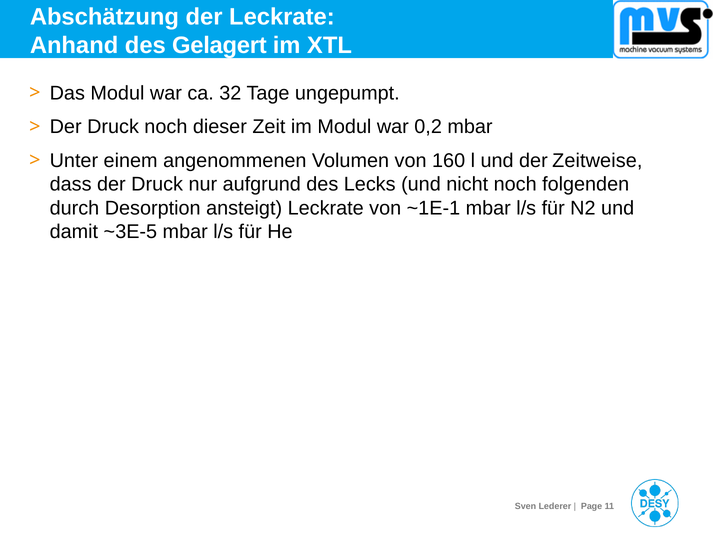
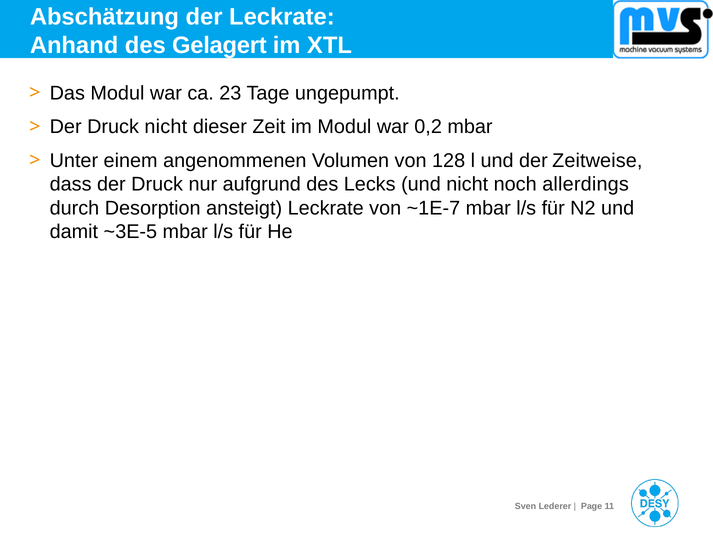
32: 32 -> 23 (230, 93)
Druck noch: noch -> nicht (166, 127)
160: 160 -> 128 (449, 160)
folgenden: folgenden -> allerdings (586, 184)
~1E-1: ~1E-1 -> ~1E-7 (433, 208)
